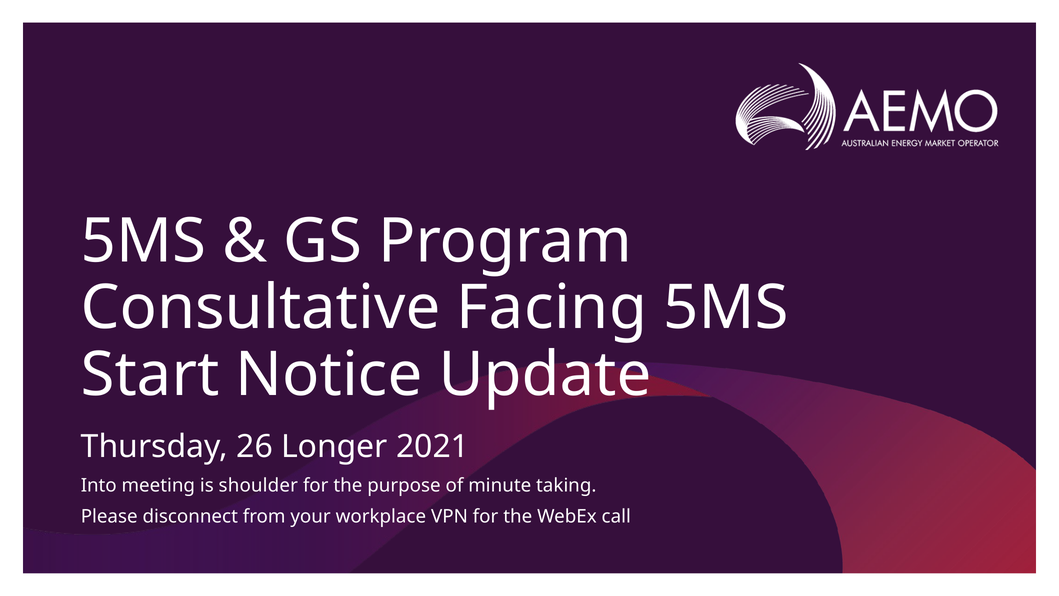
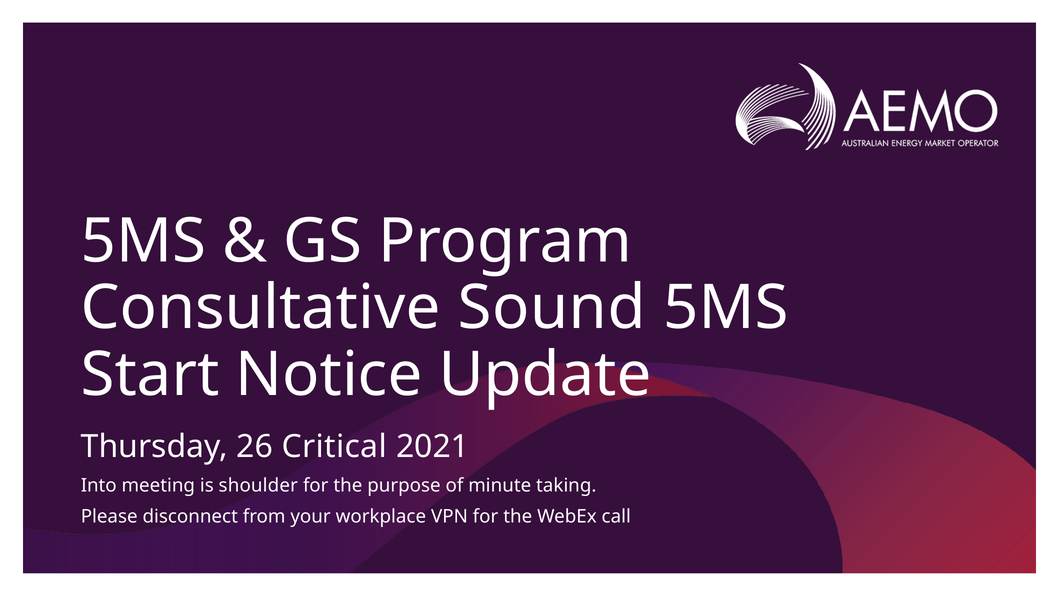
Facing: Facing -> Sound (552, 308)
Longer: Longer -> Critical (334, 447)
